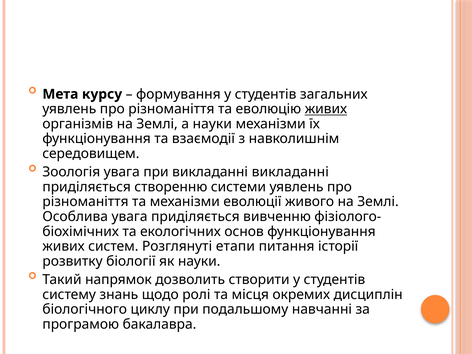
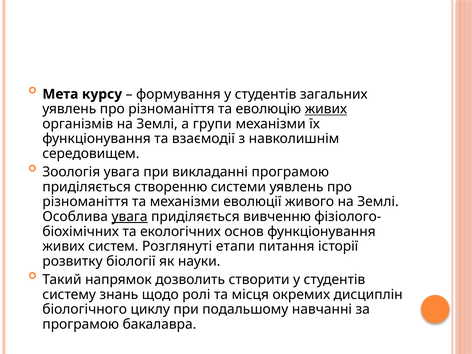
а науки: науки -> групи (212, 124)
викладанні викладанні: викладанні -> програмою (290, 172)
увага underline: none -> present (130, 217)
